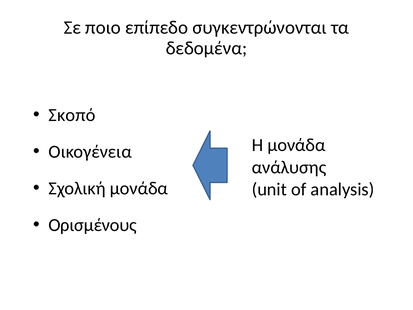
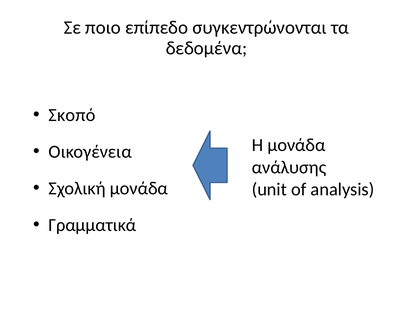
Ορισμένους: Ορισμένους -> Γραμματικά (93, 225)
